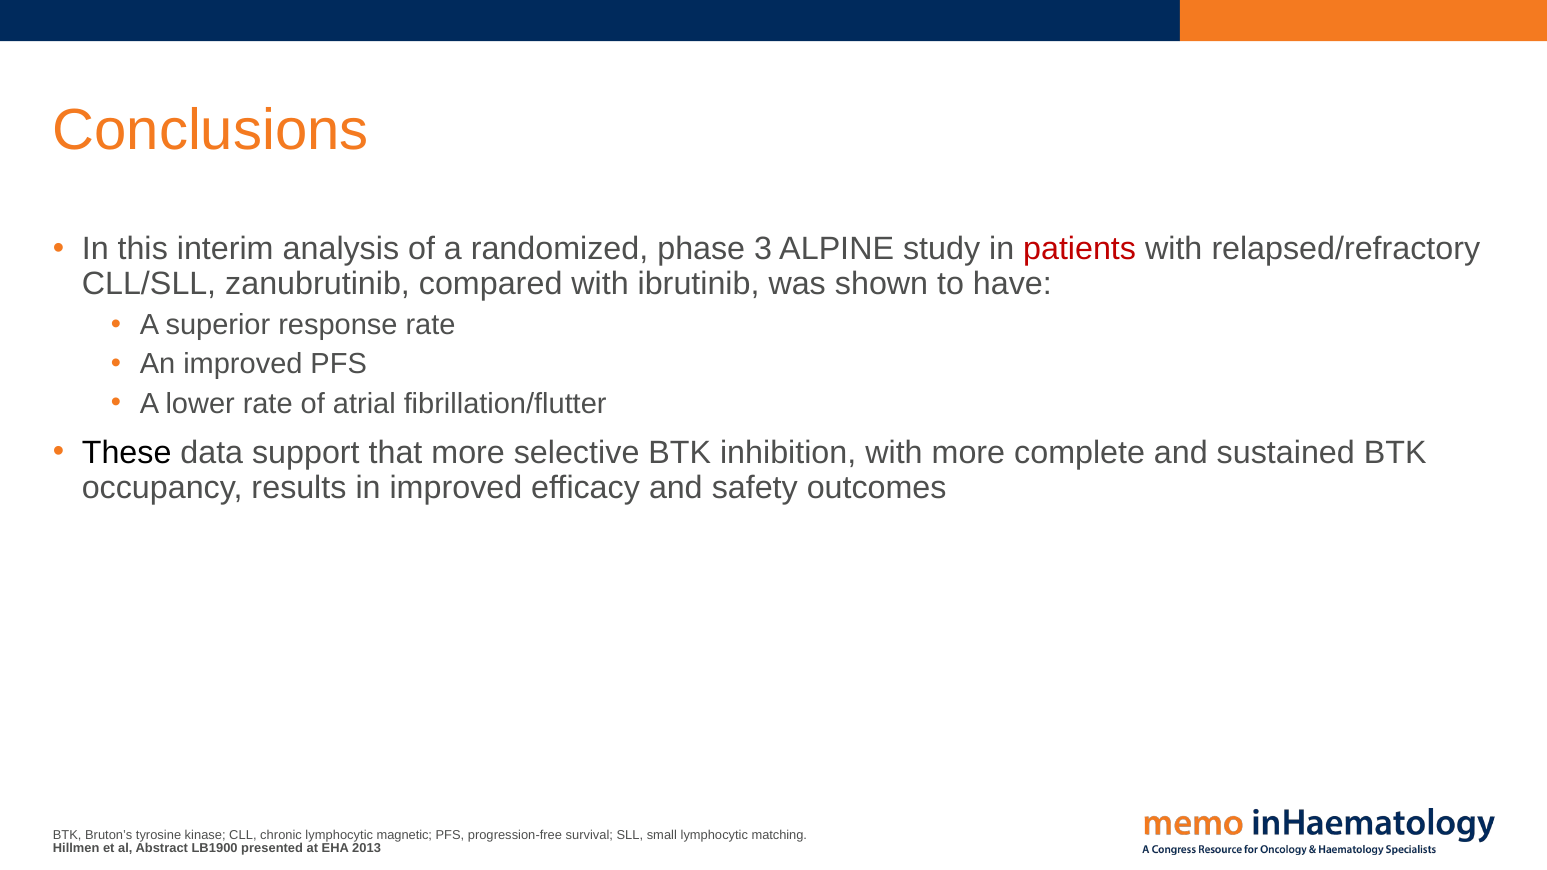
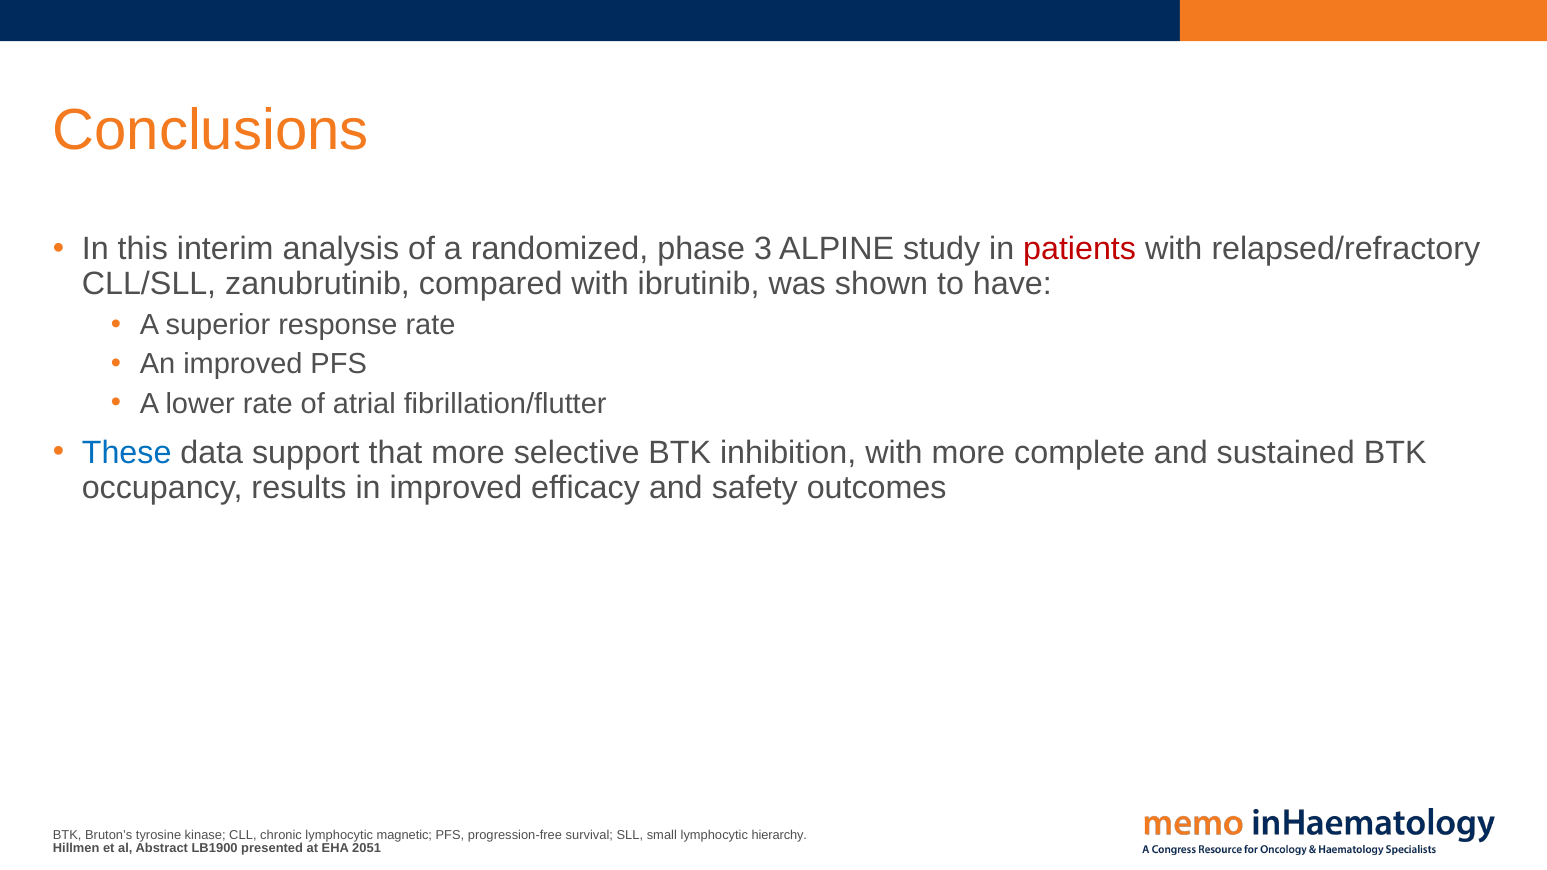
These colour: black -> blue (127, 453)
matching: matching -> hierarchy (779, 836)
2013: 2013 -> 2051 (367, 849)
